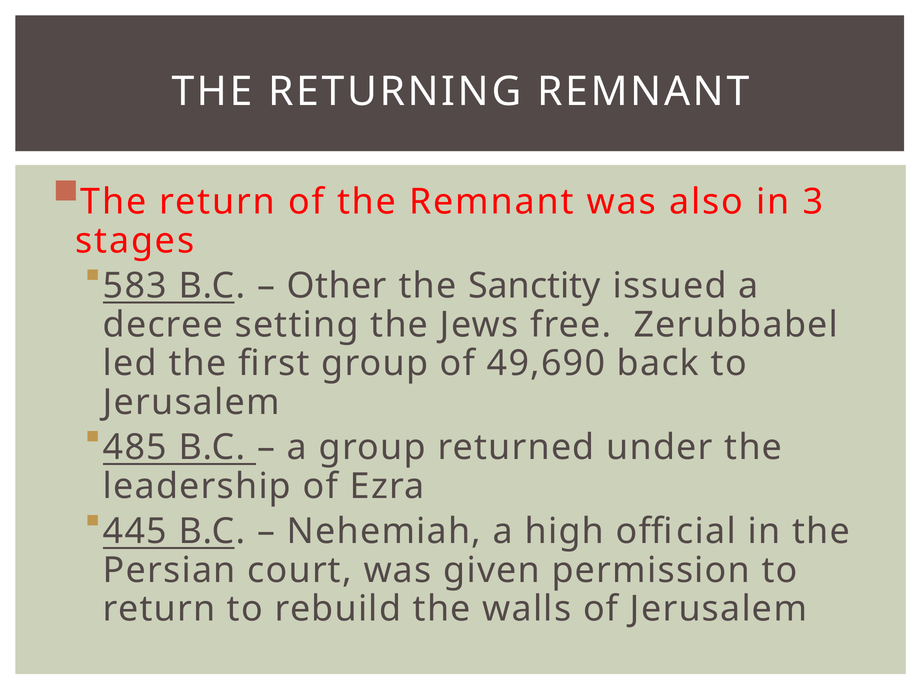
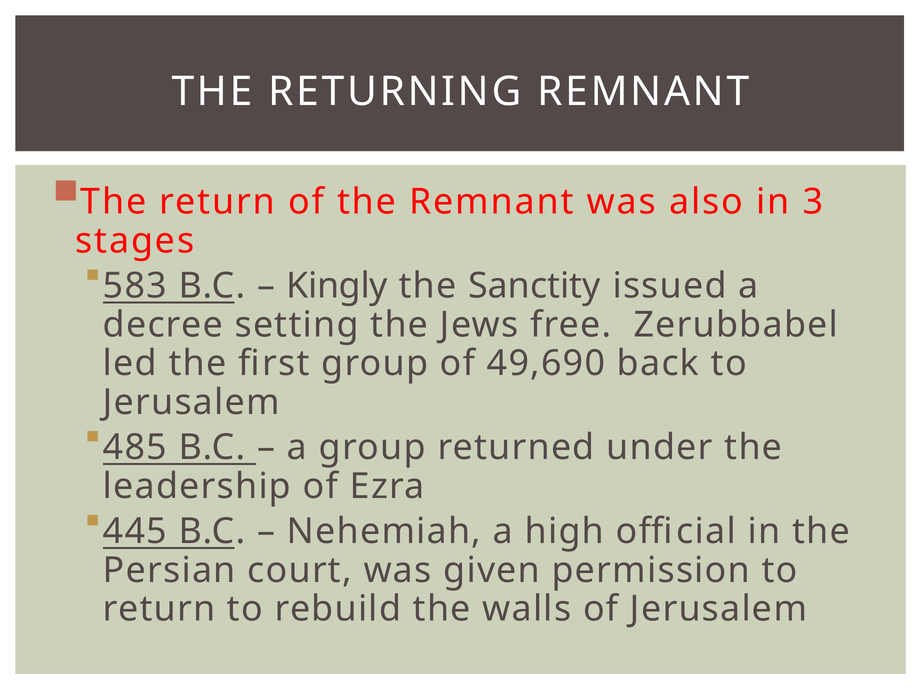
Other: Other -> Kingly (337, 286)
